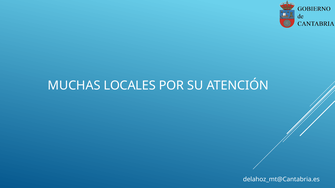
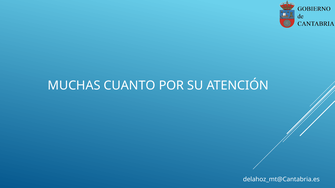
LOCALES: LOCALES -> CUANTO (130, 86)
